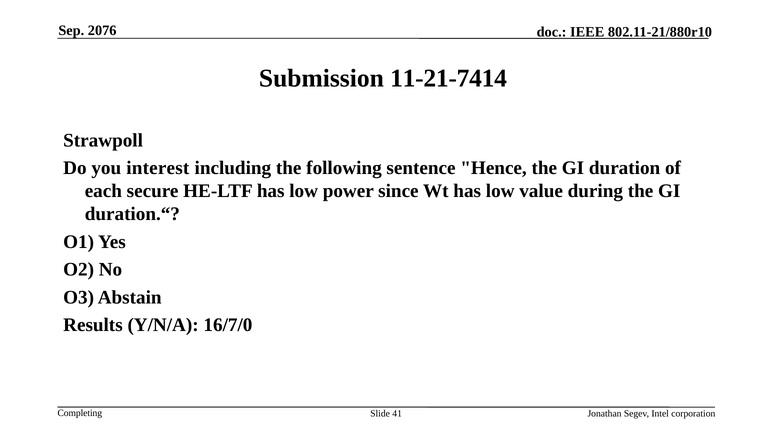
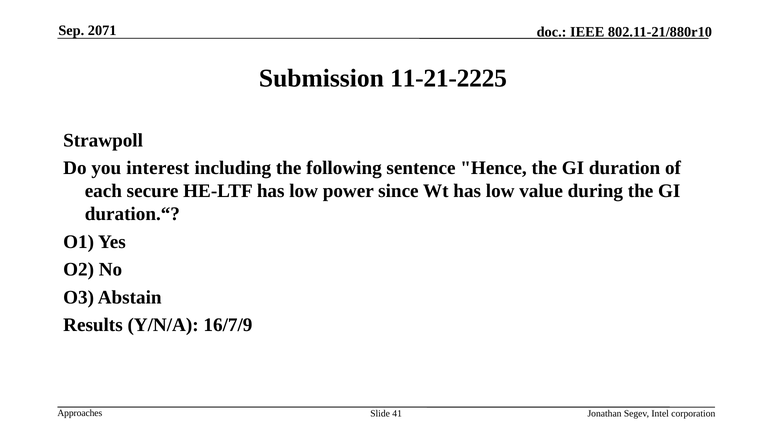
2076: 2076 -> 2071 (102, 30)
11-21-7414: 11-21-7414 -> 11-21-2225 (449, 78)
16/7/0: 16/7/0 -> 16/7/9 (228, 325)
Completing: Completing -> Approaches (80, 413)
